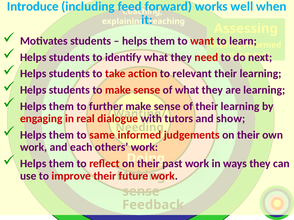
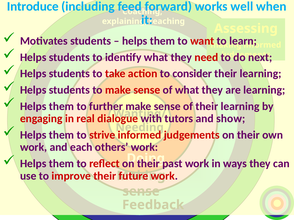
relevant: relevant -> consider (192, 74)
same: same -> strive (102, 135)
